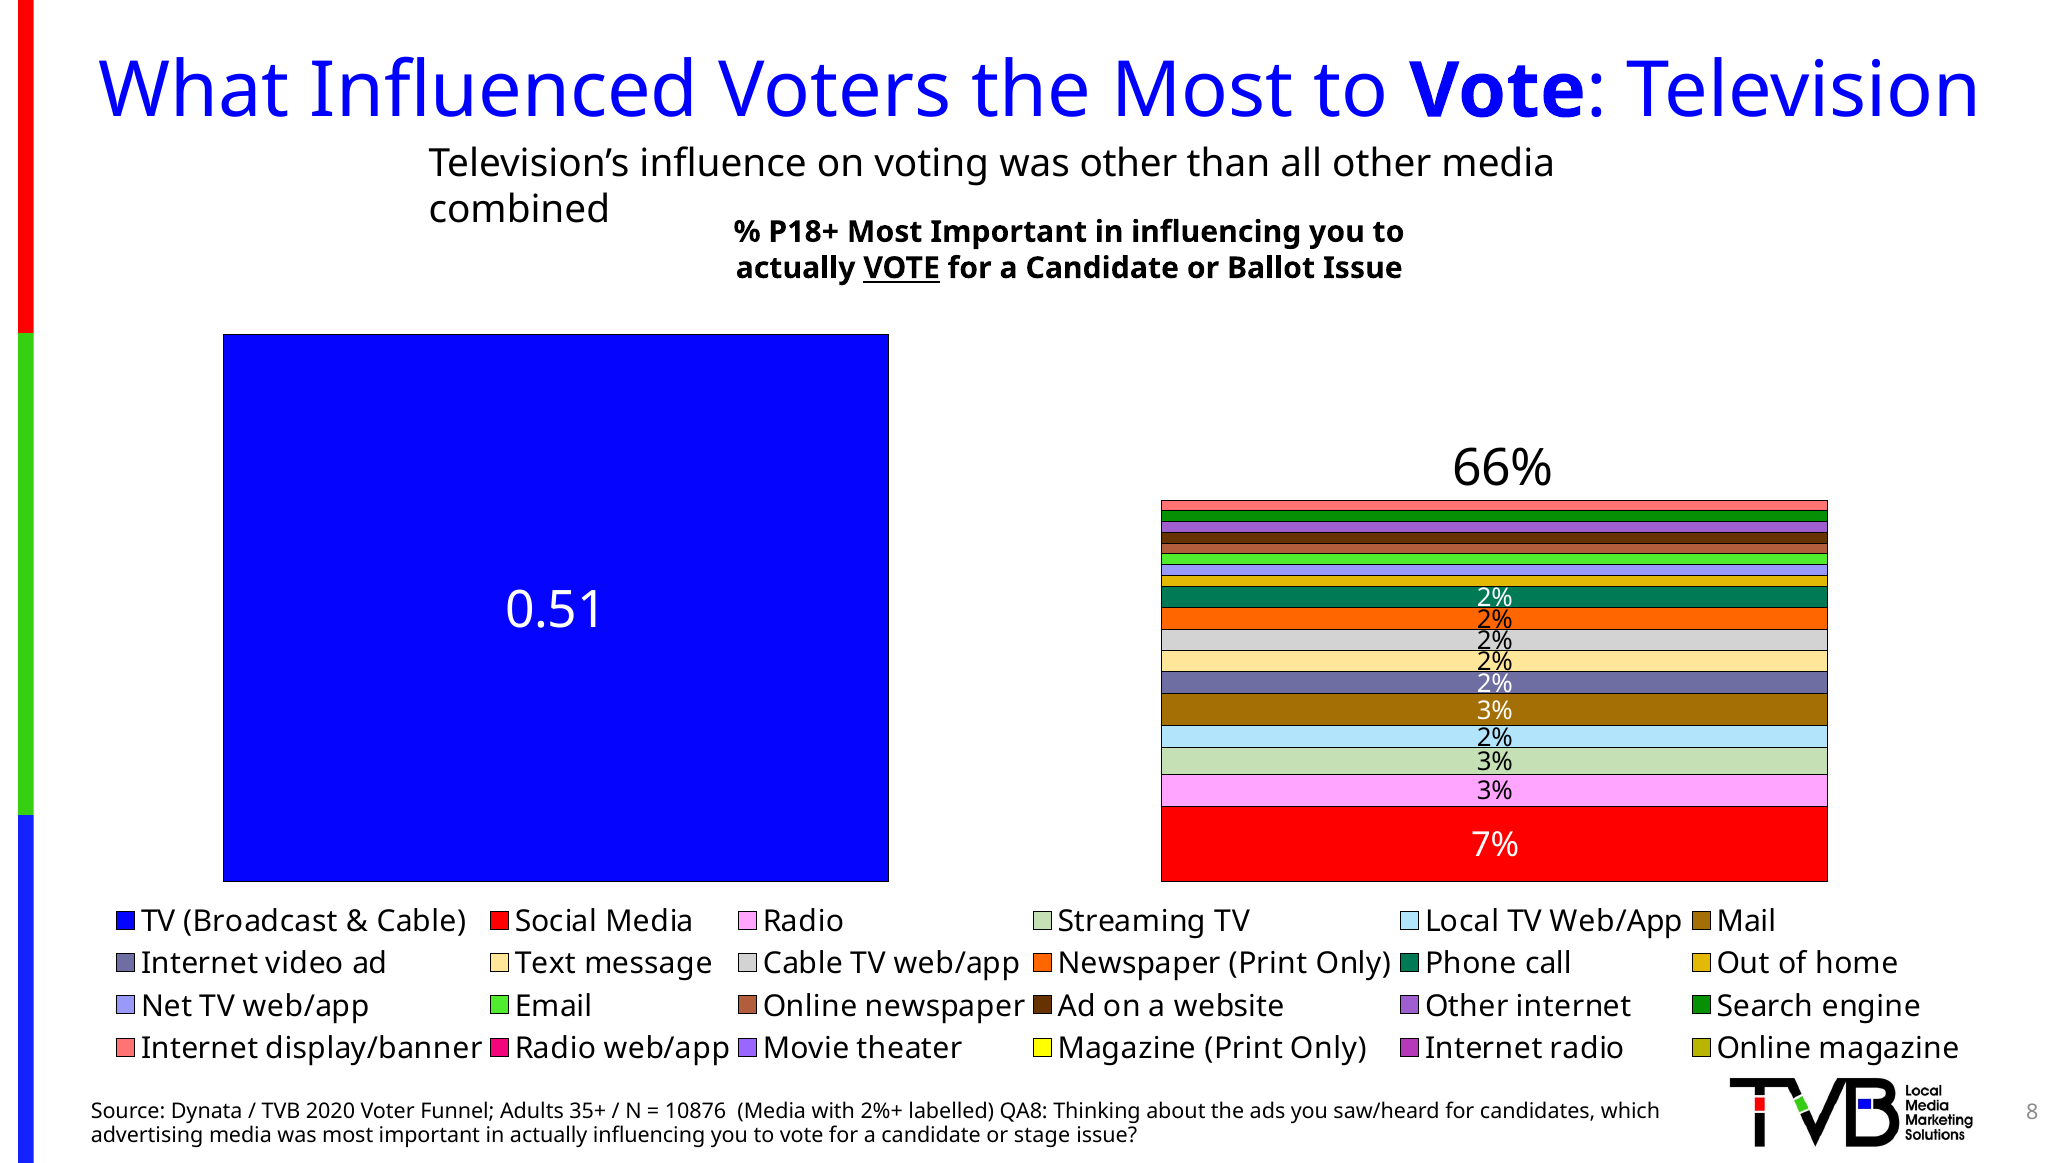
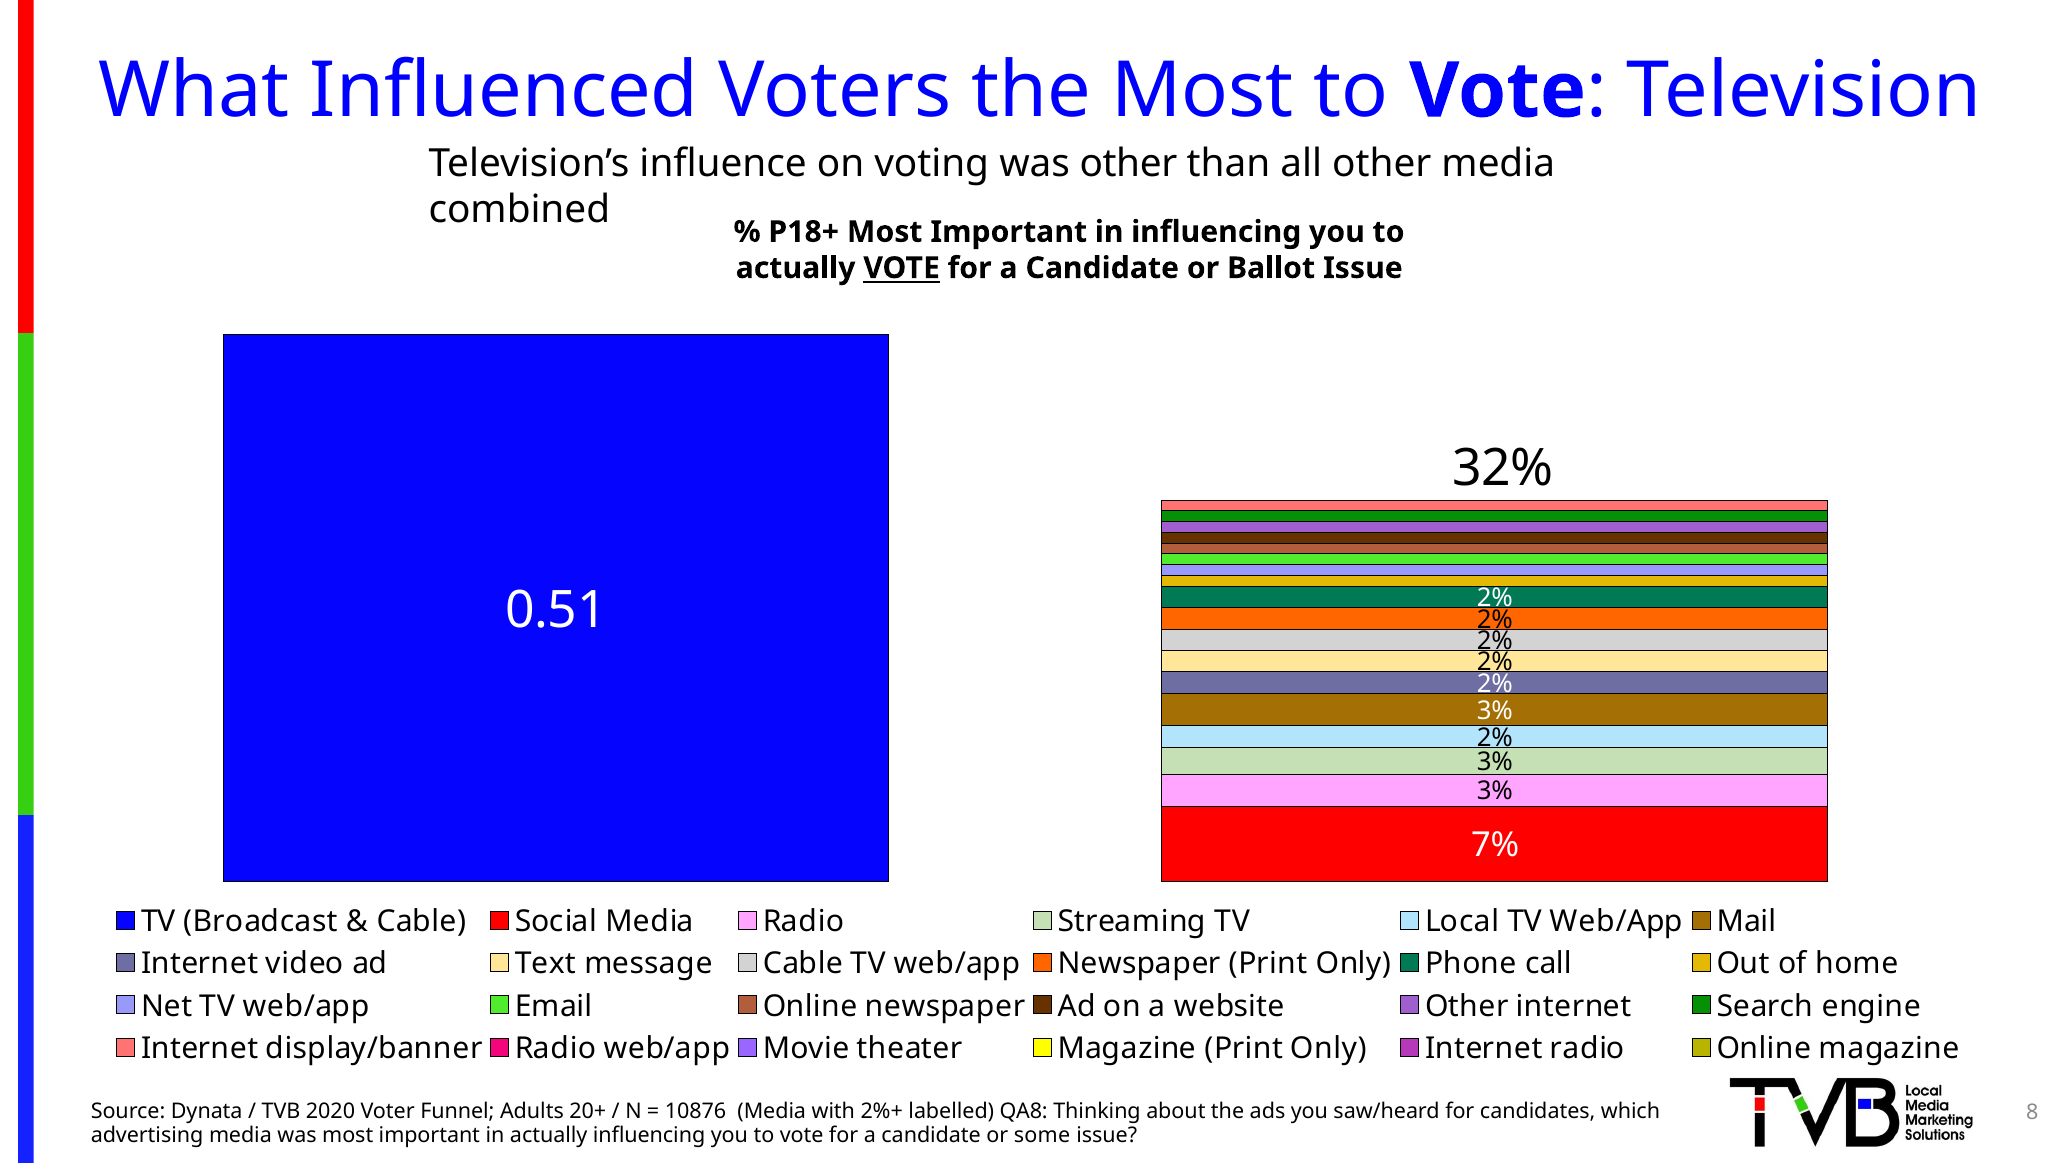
66%: 66% -> 32% (1503, 469)
35+: 35+ -> 20+ (588, 1111)
stage: stage -> some (1042, 1135)
